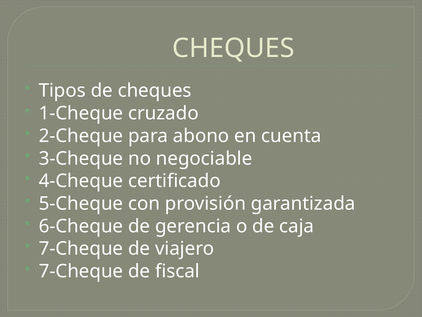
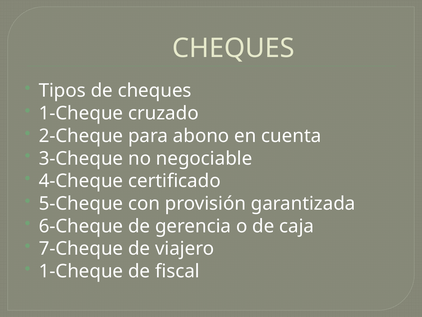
7-Cheque: 7-Cheque -> 1-Cheque (81, 271)
